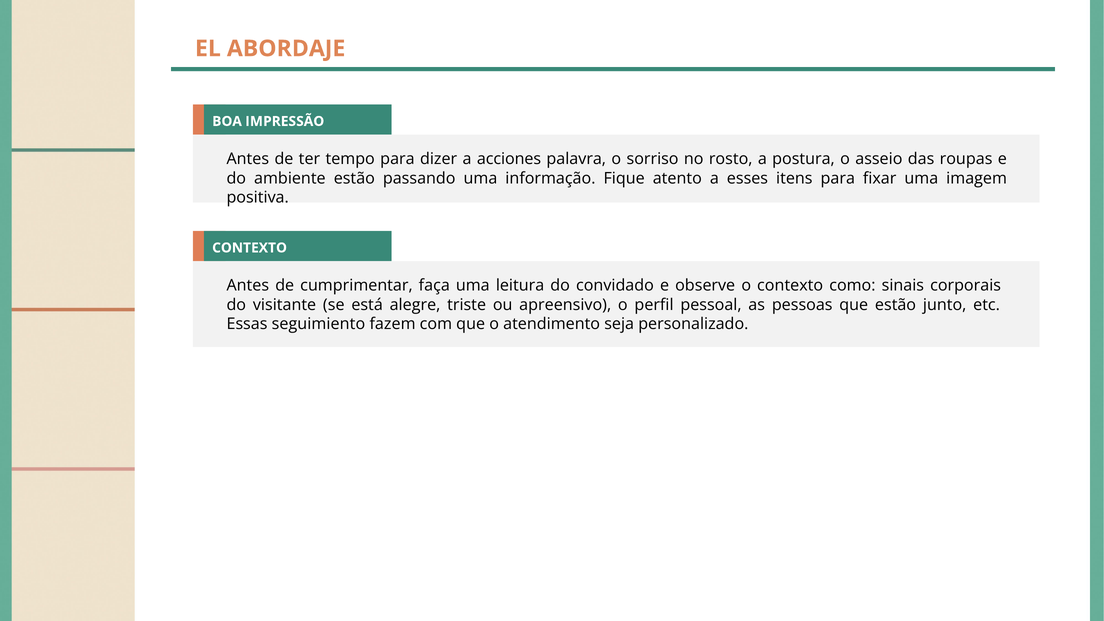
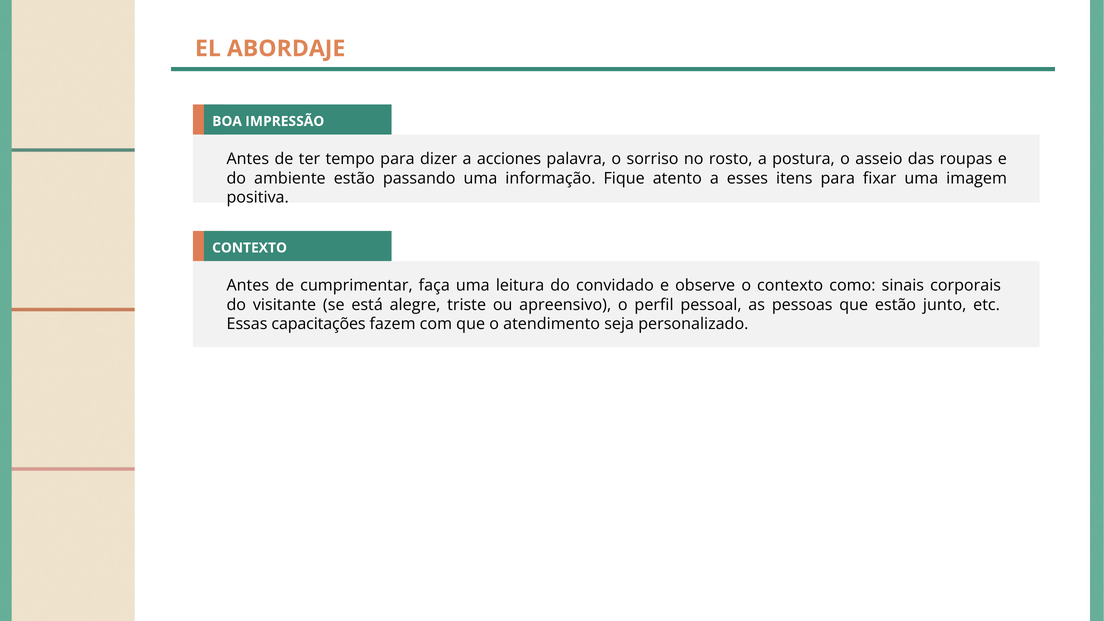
seguimiento: seguimiento -> capacitações (319, 324)
